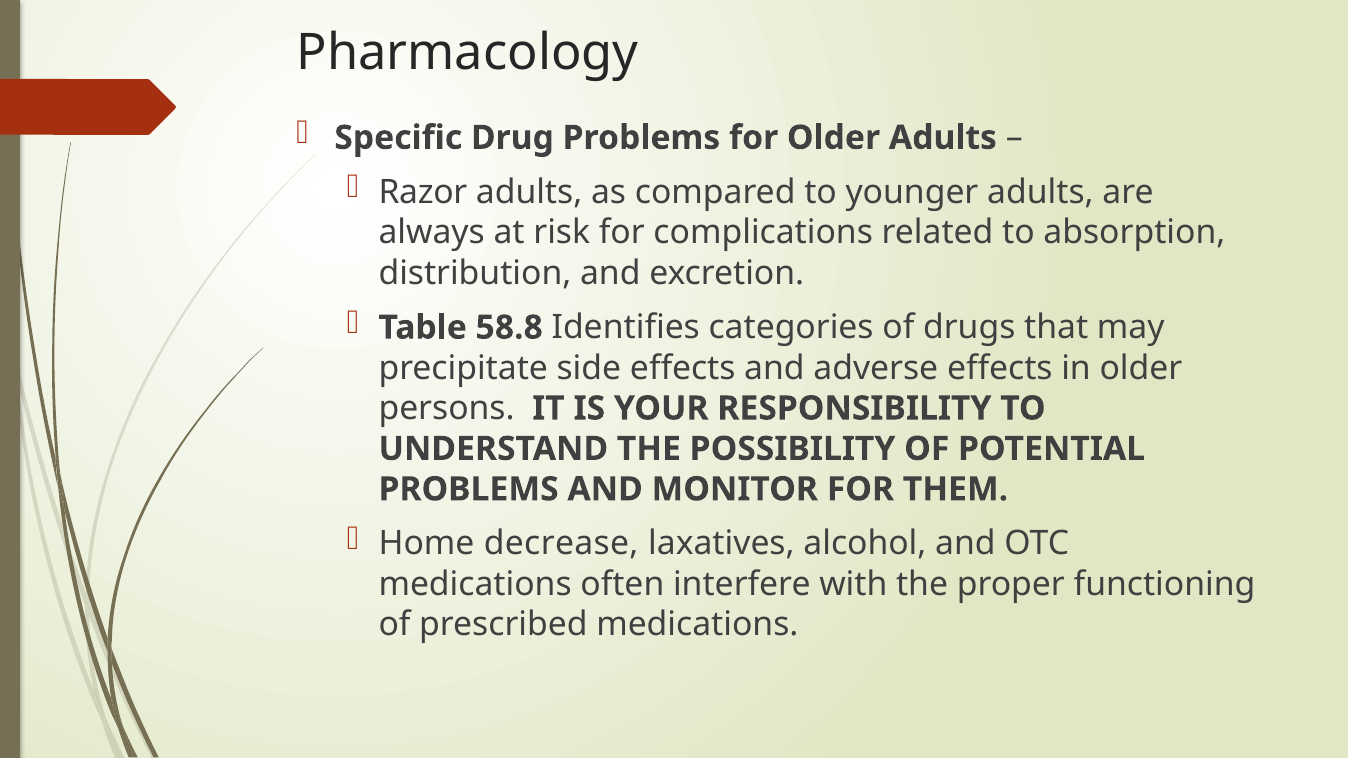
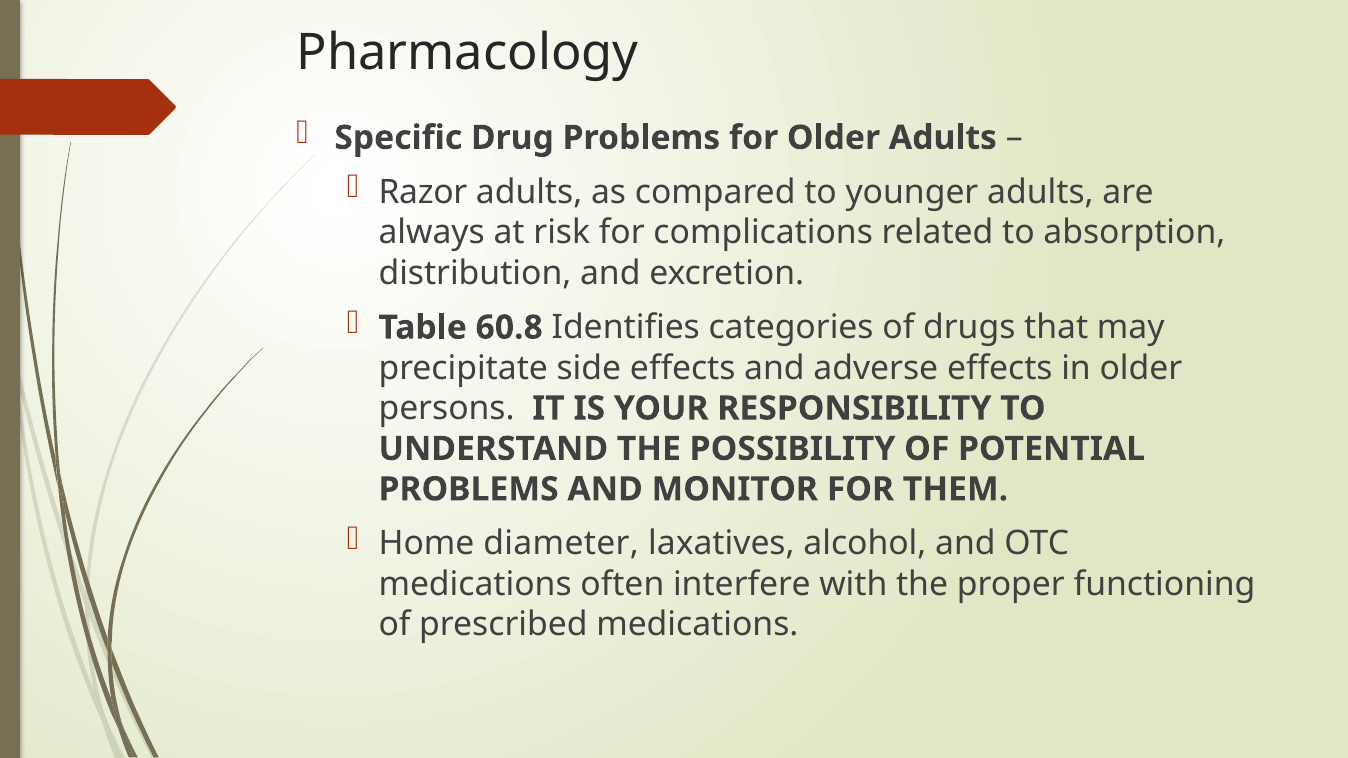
58.8: 58.8 -> 60.8 (509, 328)
decrease: decrease -> diameter (561, 544)
